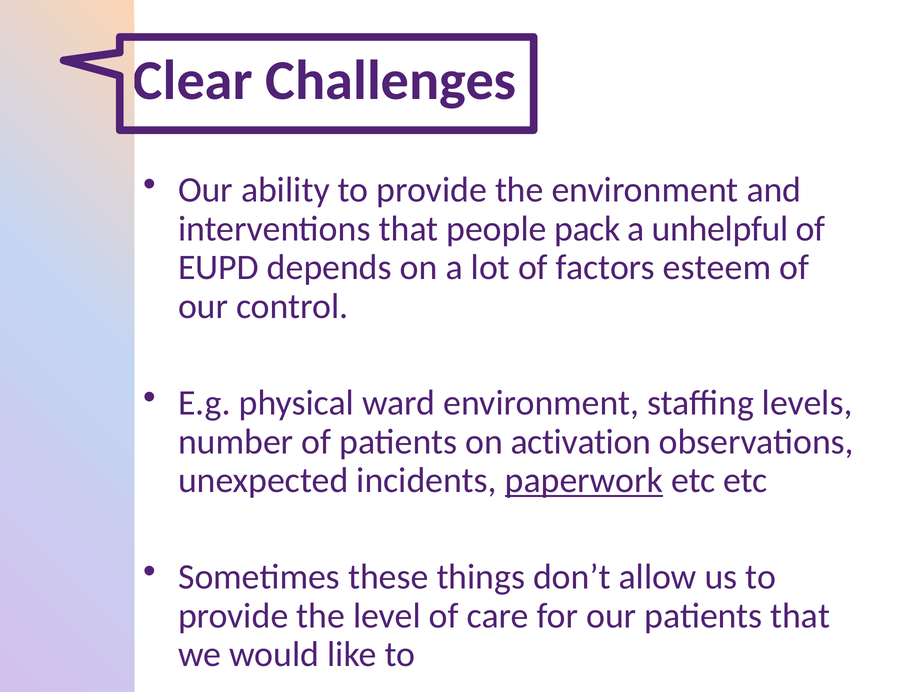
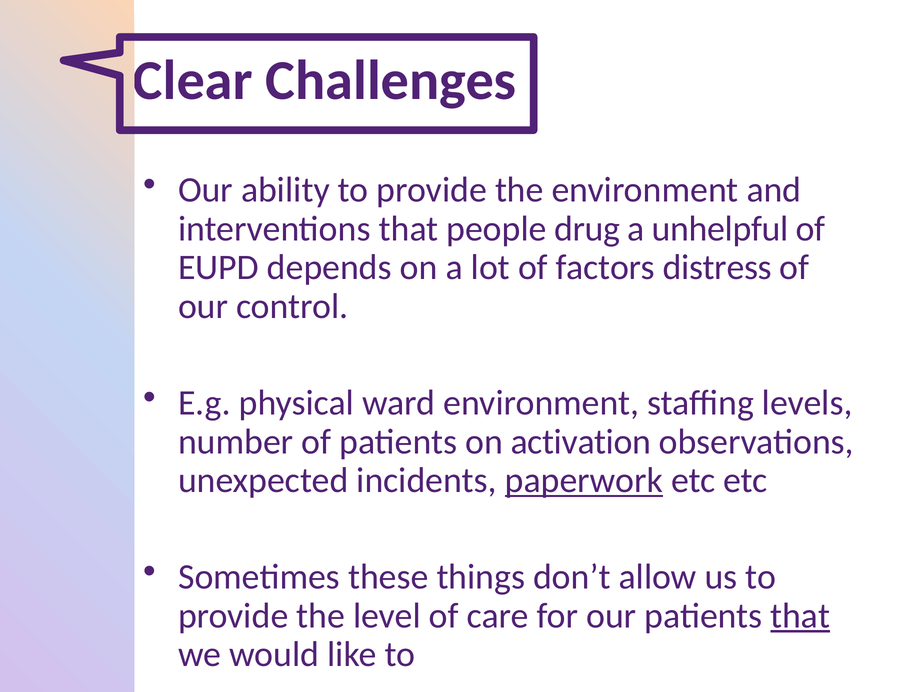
pack: pack -> drug (587, 229)
esteem: esteem -> distress (717, 267)
that underline: none -> present (800, 615)
